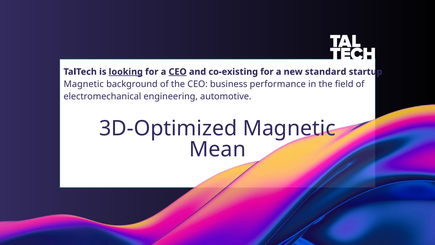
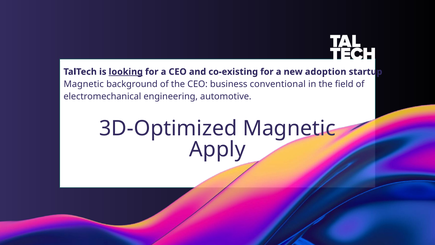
CEO underline: present -> none (178, 72)
standard: standard -> adoption (326, 72)
performance: performance -> conventional (278, 84)
Mean: Mean -> Apply (217, 149)
